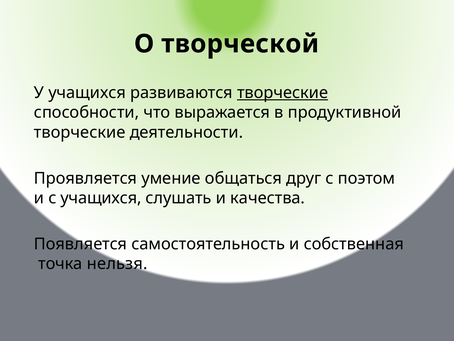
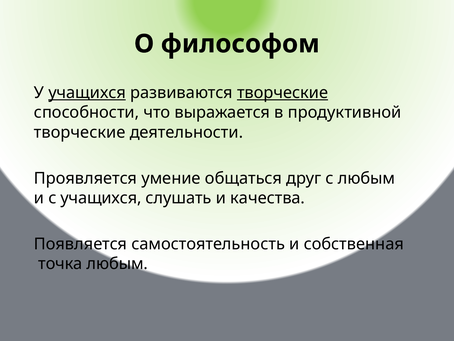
творческой: творческой -> философом (240, 44)
учащихся underline: none -> present (87, 93)
с поэтом: поэтом -> любым (366, 178)
точка нельзя: нельзя -> любым (117, 264)
